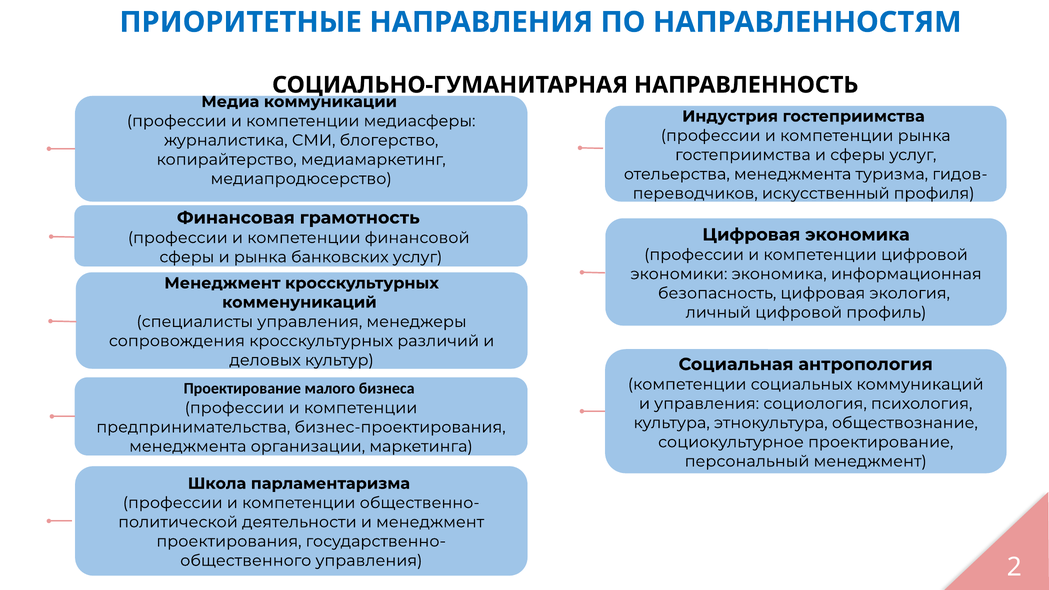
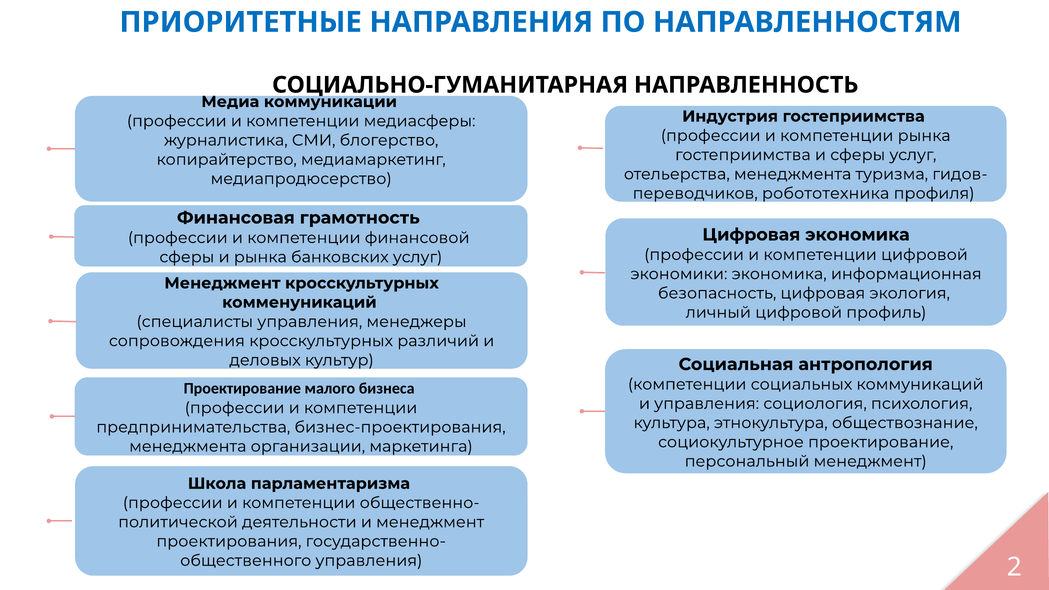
искусственный: искусственный -> робототехника (826, 193)
